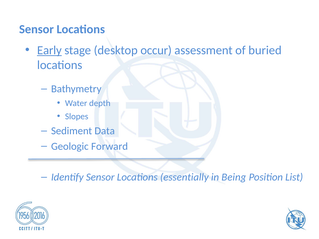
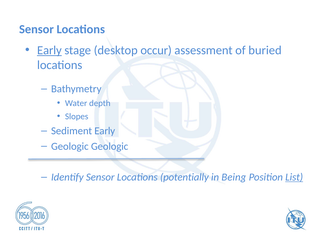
Sediment Data: Data -> Early (105, 131)
Geologic Forward: Forward -> Geologic (110, 146)
essentially: essentially -> potentially (184, 177)
List underline: none -> present (294, 177)
